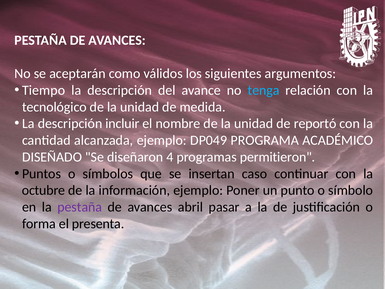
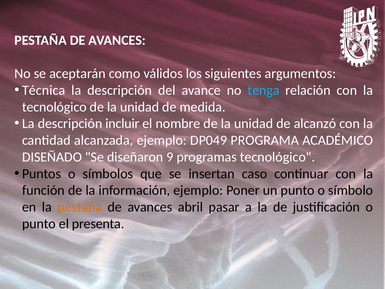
Tiempo: Tiempo -> Técnica (44, 90)
reportó: reportó -> alcanzó (315, 124)
4: 4 -> 9 (170, 157)
programas permitieron: permitieron -> tecnológico (277, 157)
octubre: octubre -> función (43, 190)
pestaña colour: purple -> orange (80, 207)
forma: forma -> punto (39, 224)
